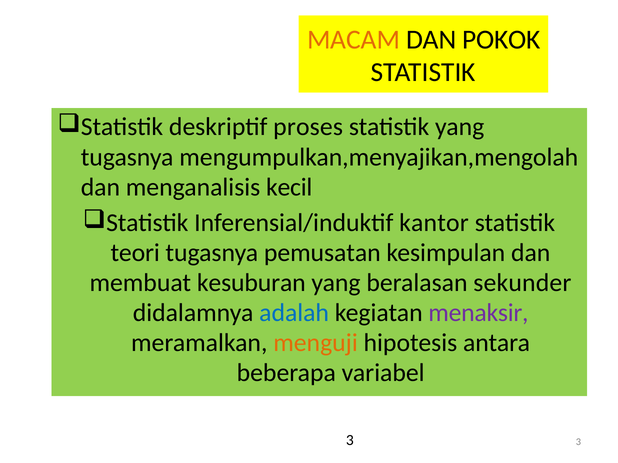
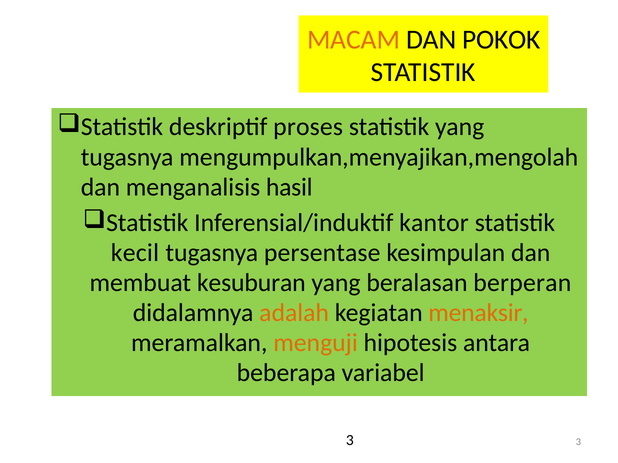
kecil: kecil -> hasil (289, 188)
teori: teori -> kecil (135, 253)
pemusatan: pemusatan -> persentase (322, 253)
sekunder: sekunder -> berperan (522, 283)
adalah colour: blue -> orange (294, 313)
menaksir colour: purple -> orange (478, 313)
